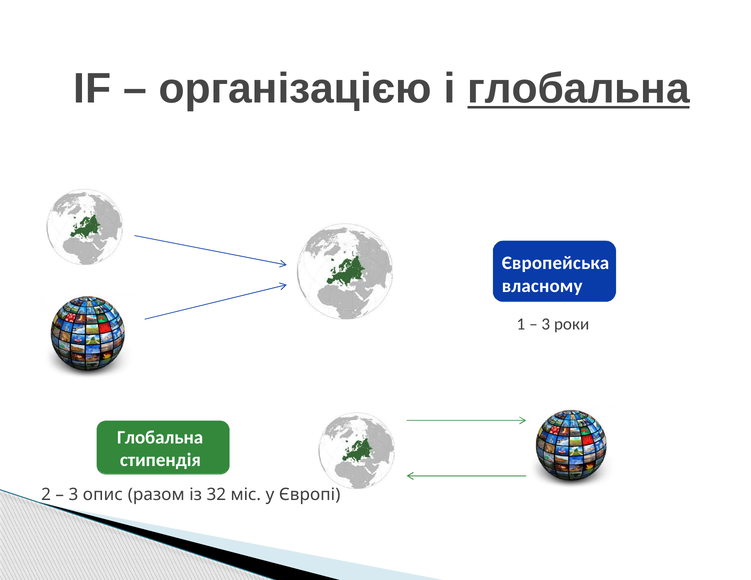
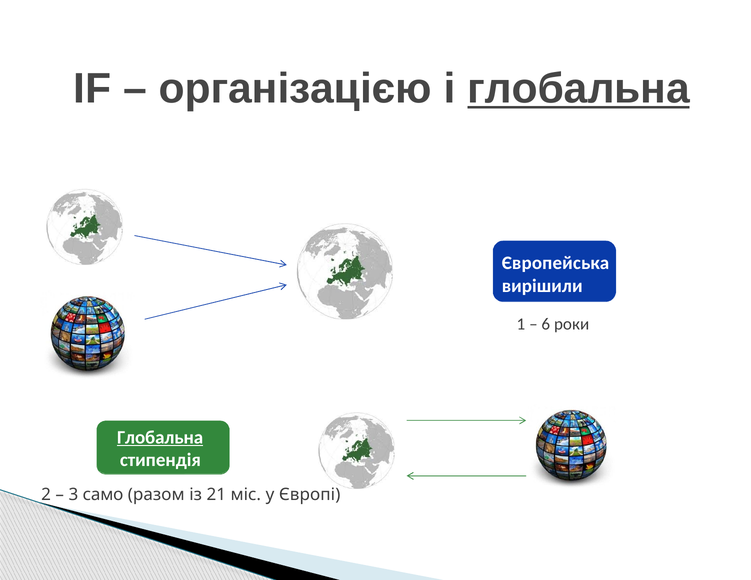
власному: власному -> вирішили (542, 286)
3: 3 -> 6 (546, 324)
Глобальна underline: none -> present (160, 438)
опис: опис -> само (103, 495)
32: 32 -> 21 (216, 495)
